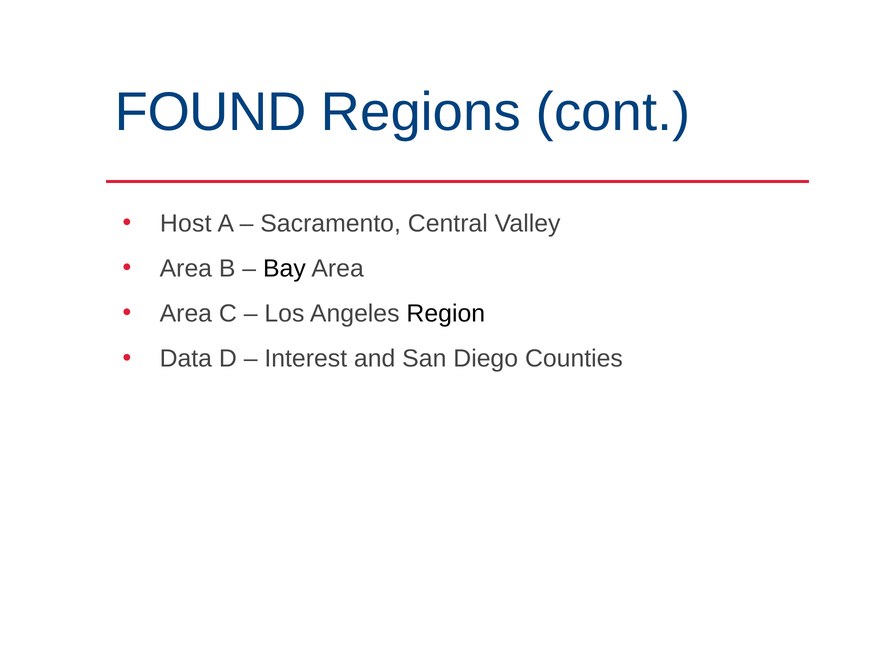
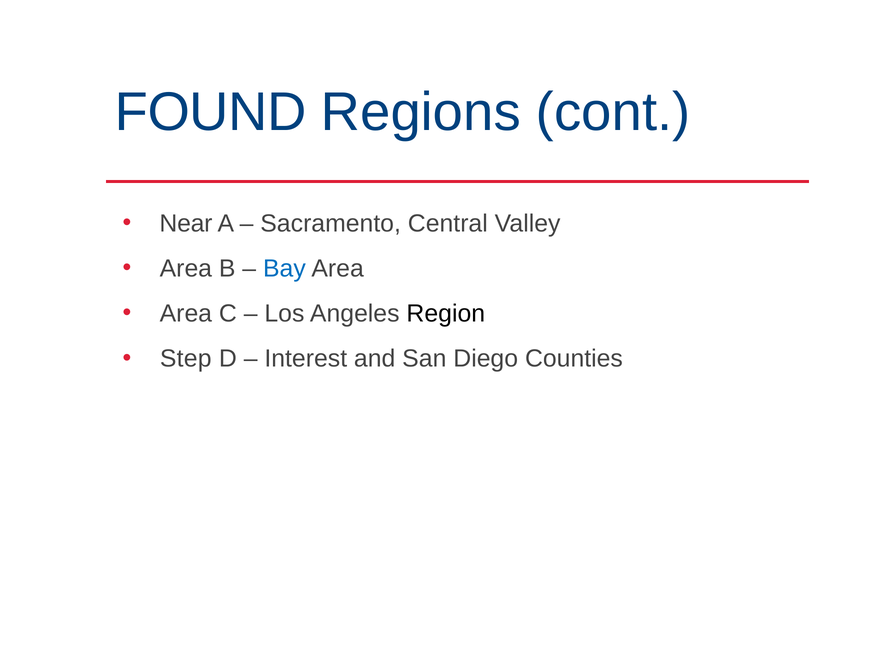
Host: Host -> Near (186, 224)
Bay colour: black -> blue (284, 269)
Data: Data -> Step (186, 359)
